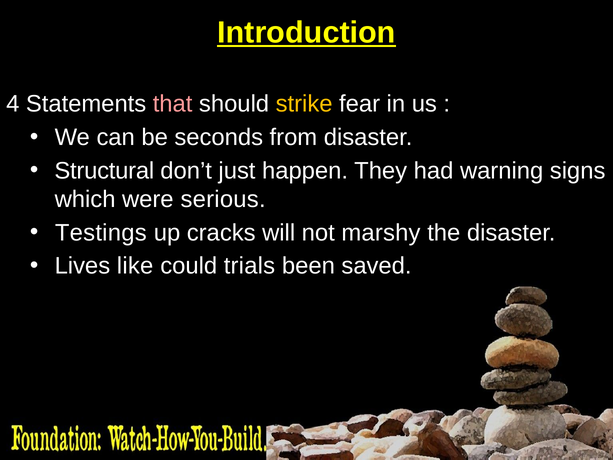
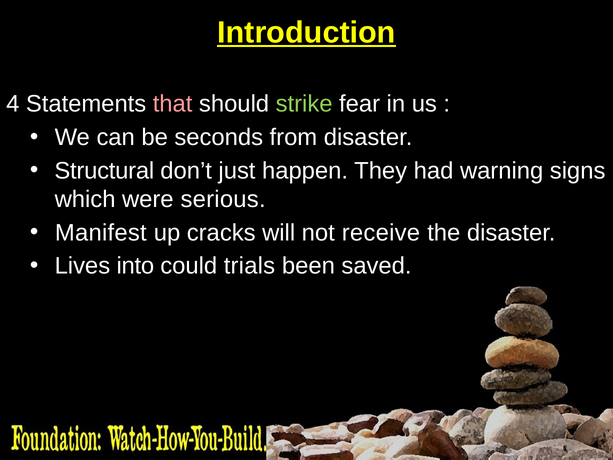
strike colour: yellow -> light green (304, 104)
Testings: Testings -> Manifest (101, 233)
marshy: marshy -> receive (381, 233)
like: like -> into (135, 266)
